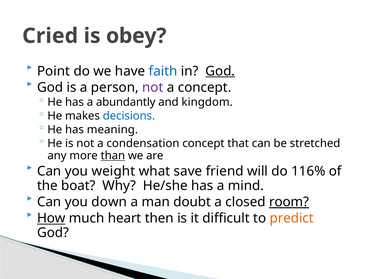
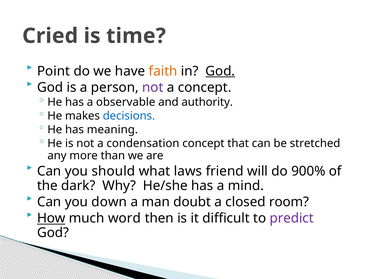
obey: obey -> time (136, 36)
faith colour: blue -> orange (163, 71)
abundantly: abundantly -> observable (126, 102)
kingdom: kingdom -> authority (207, 102)
than underline: present -> none (113, 155)
weight: weight -> should (113, 171)
save: save -> laws (188, 171)
116%: 116% -> 900% (308, 171)
boat: boat -> dark (78, 185)
room underline: present -> none (289, 201)
heart: heart -> word (124, 218)
predict colour: orange -> purple (292, 218)
